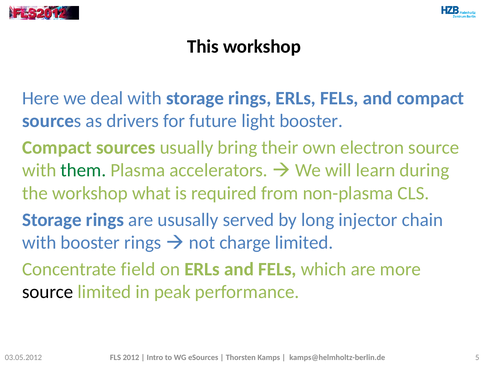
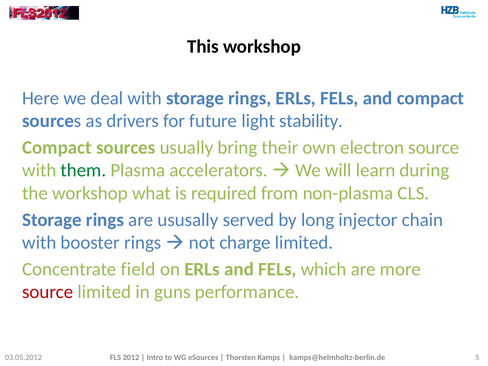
light booster: booster -> stability (311, 121)
source colour: black -> red (48, 292)
peak: peak -> guns (172, 292)
